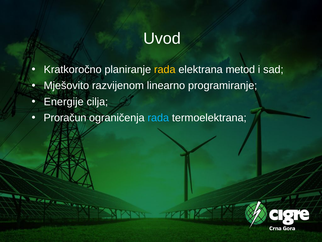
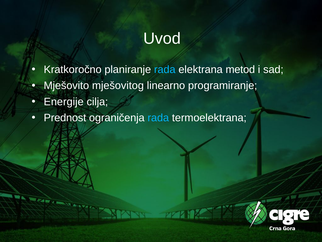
rada colour: yellow -> light blue (165, 69)
razvijenom: razvijenom -> mješovitog (118, 85)
Proračun: Proračun -> Prednost (65, 118)
